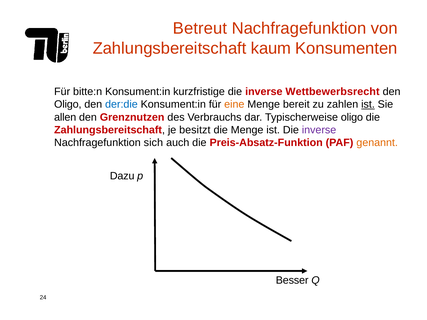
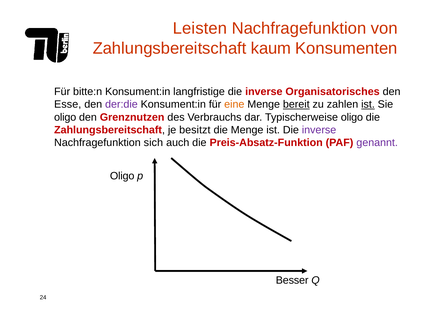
Betreut: Betreut -> Leisten (200, 28)
kurzfristige: kurzfristige -> langfristige (199, 92)
Wettbewerbsrecht: Wettbewerbsrecht -> Organisatorisches (333, 92)
Oligo: Oligo -> Esse (68, 104)
der:die colour: blue -> purple (121, 104)
bereit underline: none -> present (296, 104)
allen: allen -> oligo (65, 117)
genannt colour: orange -> purple (377, 143)
Dazu: Dazu -> Oligo (122, 176)
